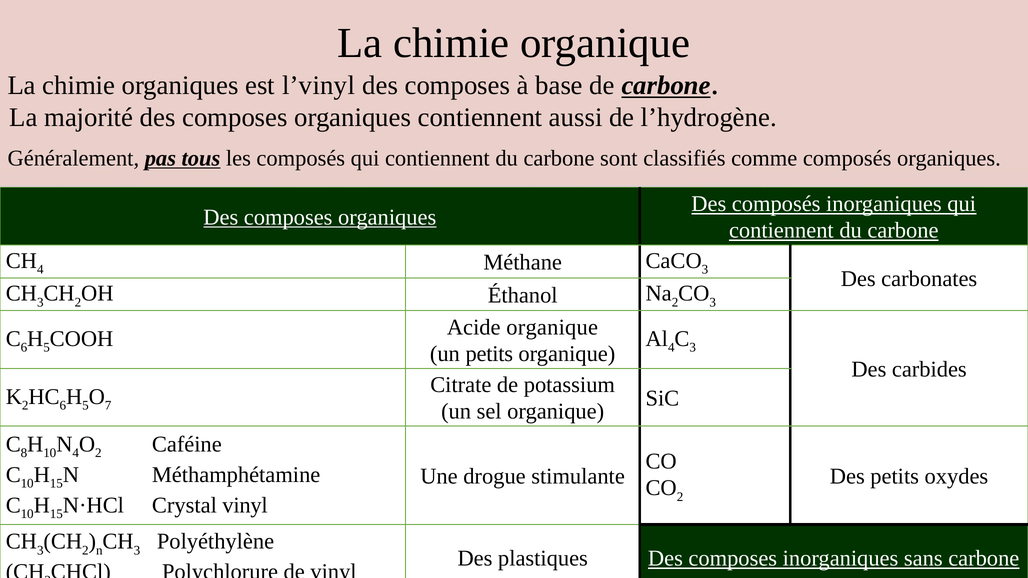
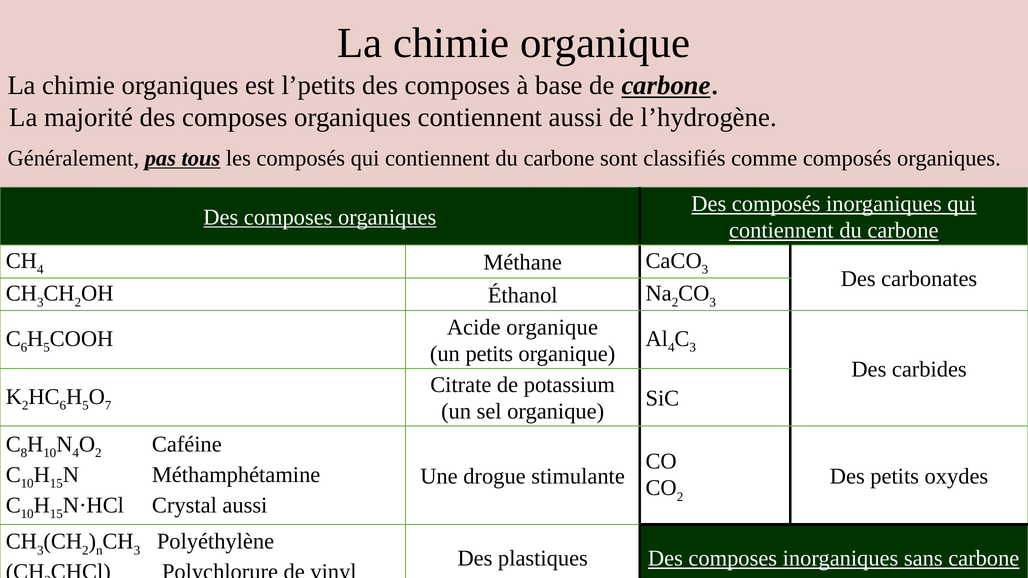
l’vinyl: l’vinyl -> l’petits (319, 85)
Crystal vinyl: vinyl -> aussi (245, 505)
